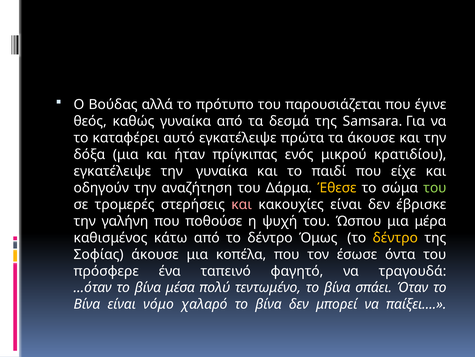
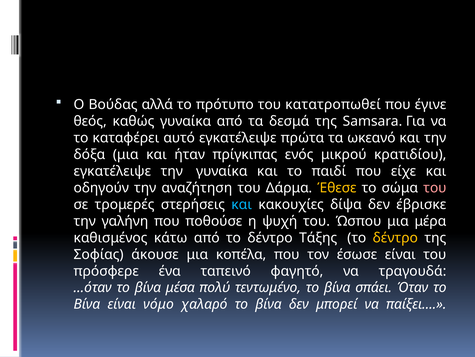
παρουσιάζεται: παρουσιάζεται -> κατατροπωθεί (333, 104)
τα άκουσε: άκουσε -> ωκεανό (371, 138)
του colour: light green -> pink (435, 187)
και colour: pink -> light blue (242, 204)
κακουχίες είναι: είναι -> δίψα (346, 204)
Όμως: Όμως -> Τάξης (318, 237)
έσωσε όντα: όντα -> είναι (400, 254)
